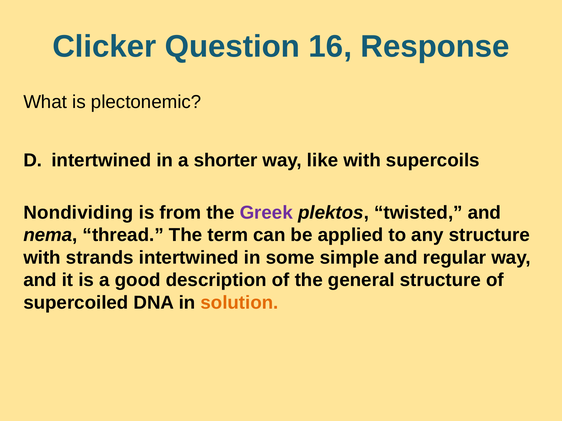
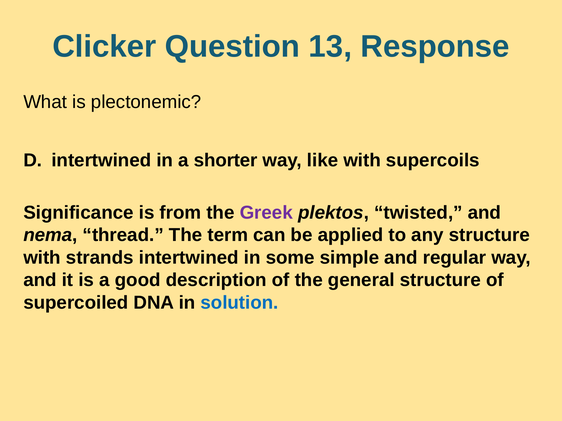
16: 16 -> 13 (330, 47)
Nondividing: Nondividing -> Significance (78, 213)
solution colour: orange -> blue (239, 303)
